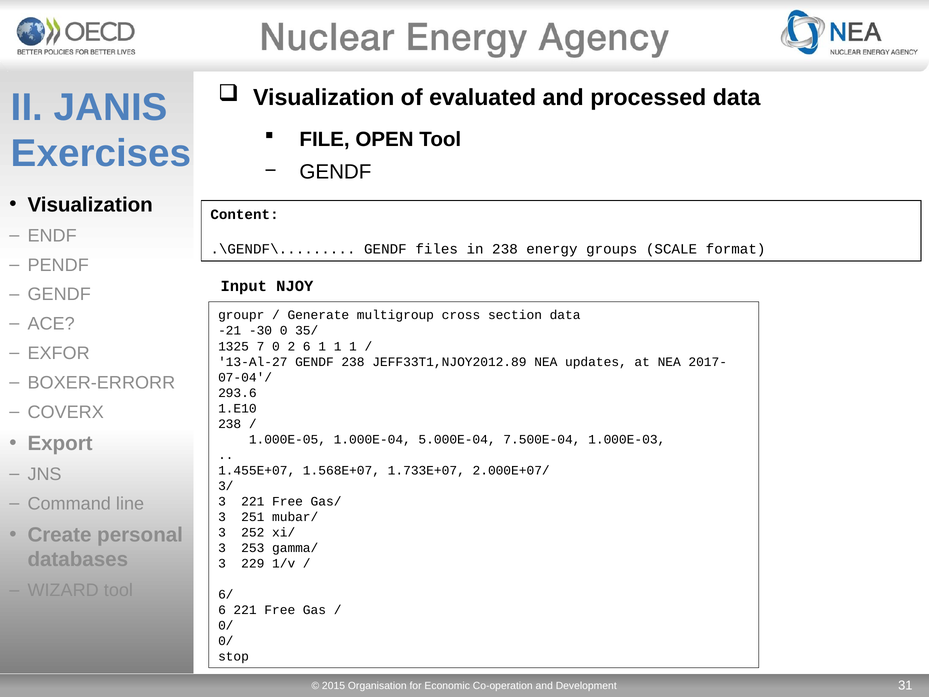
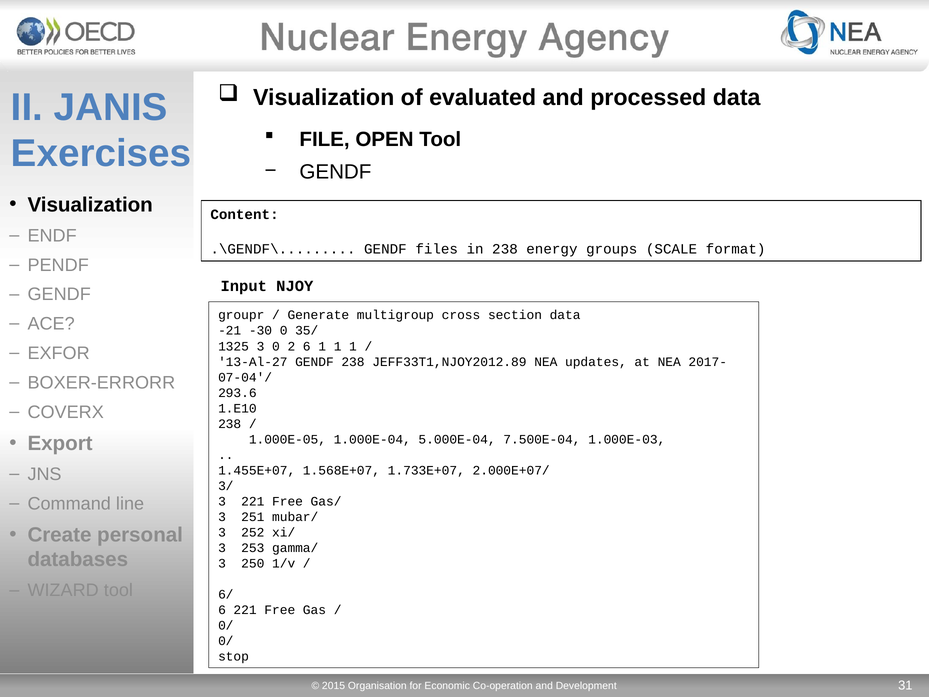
1325 7: 7 -> 3 (261, 346)
229: 229 -> 250 (253, 563)
